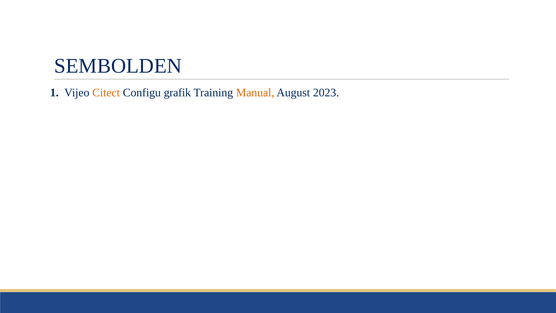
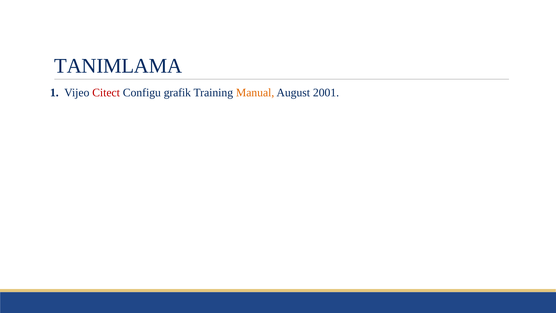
SEMBOLDEN: SEMBOLDEN -> TANIMLAMA (118, 66)
Citect colour: orange -> red (106, 92)
2023: 2023 -> 2001 (326, 92)
